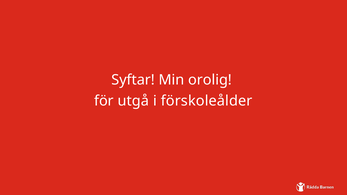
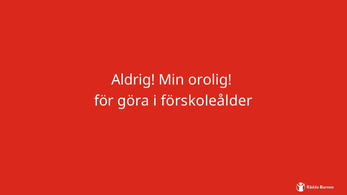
Syftar: Syftar -> Aldrig (133, 80)
utgå: utgå -> göra (133, 101)
